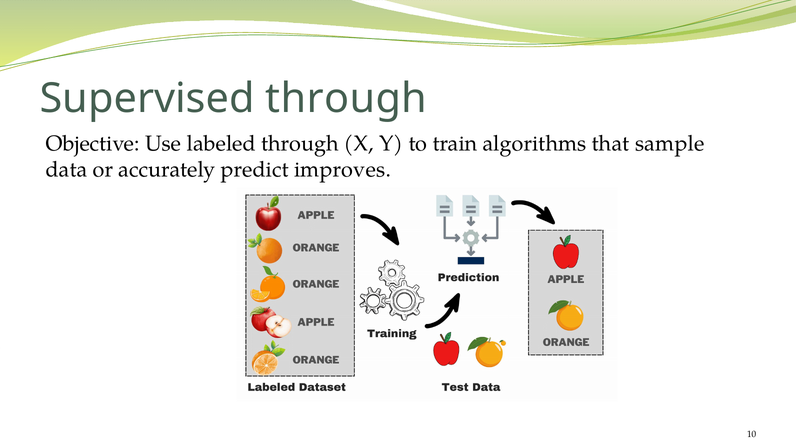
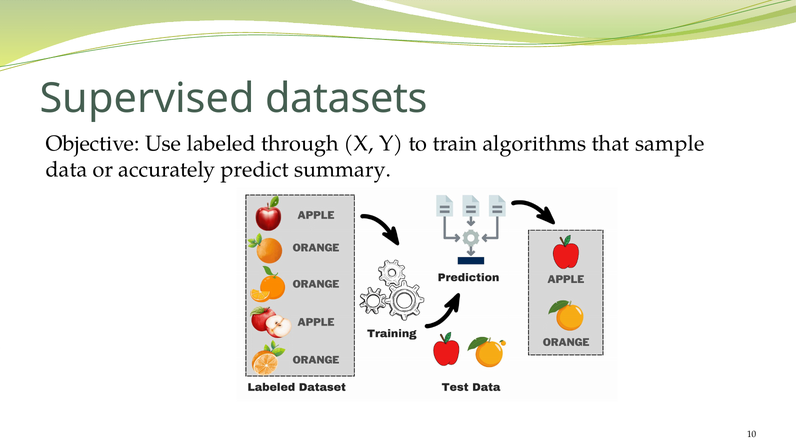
Supervised through: through -> datasets (347, 99)
improves: improves -> summary (343, 170)
